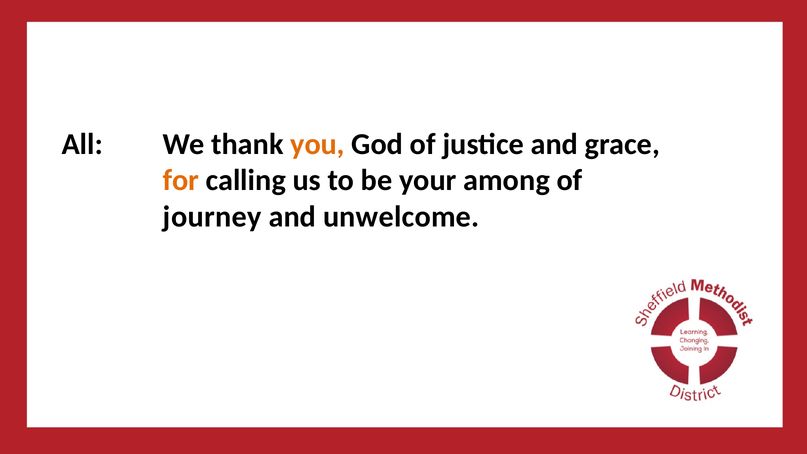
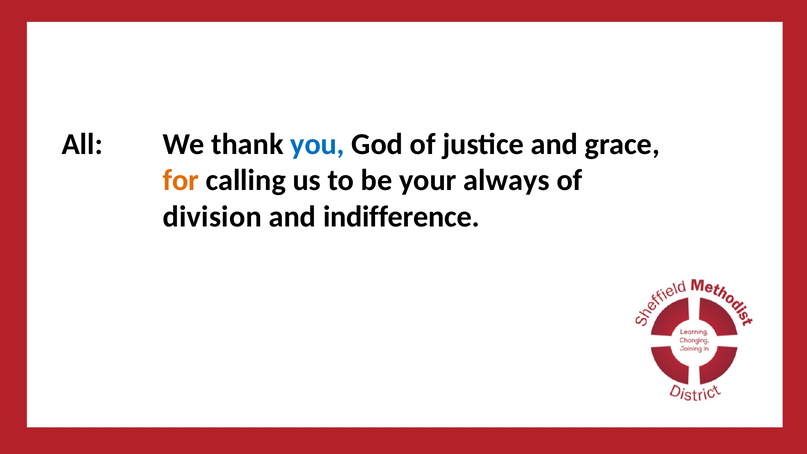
you colour: orange -> blue (317, 144)
among: among -> always (507, 180)
journey: journey -> division (212, 217)
unwelcome: unwelcome -> indifference (401, 217)
